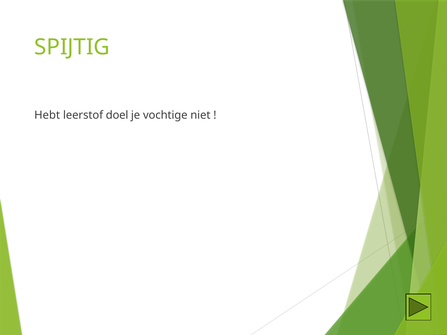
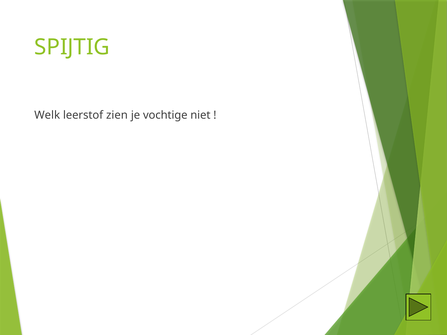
Hebt: Hebt -> Welk (47, 115)
doel: doel -> zien (117, 115)
